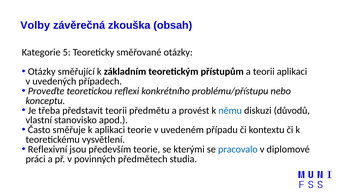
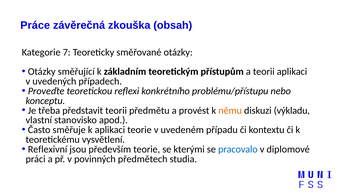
Volby: Volby -> Práce (35, 25)
5: 5 -> 7 (67, 52)
němu colour: blue -> orange (230, 110)
důvodů: důvodů -> výkladu (292, 110)
